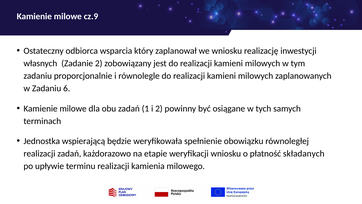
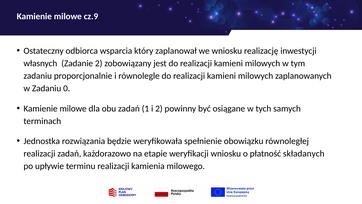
6: 6 -> 0 (67, 88)
wspierającą: wspierającą -> rozwiązania (84, 141)
